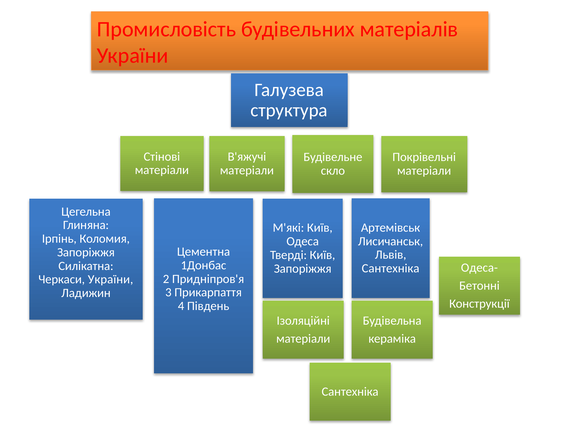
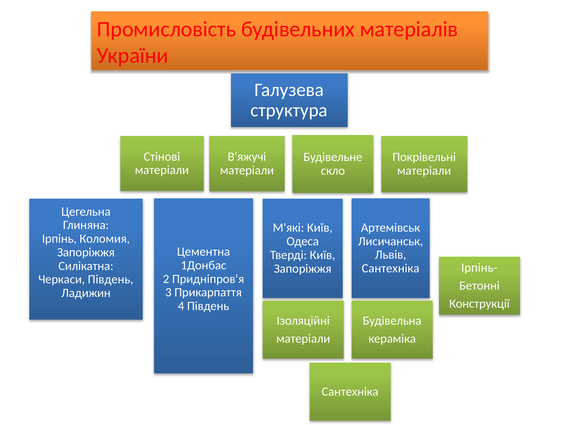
Одеса-: Одеса- -> Ірпінь- (479, 267)
Черкаси України: України -> Південь (111, 279)
